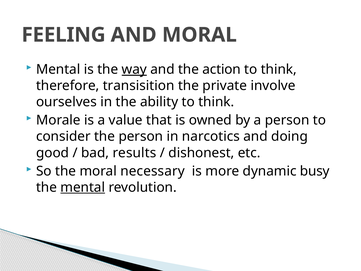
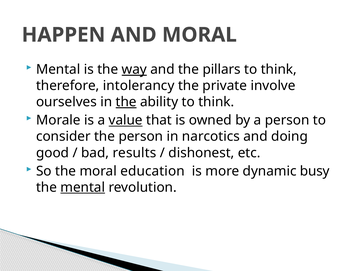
FEELING: FEELING -> HAPPEN (63, 35)
action: action -> pillars (222, 69)
transisition: transisition -> intolerancy (139, 86)
the underline: none -> present (126, 102)
value underline: none -> present (126, 120)
necessary: necessary -> education (153, 171)
